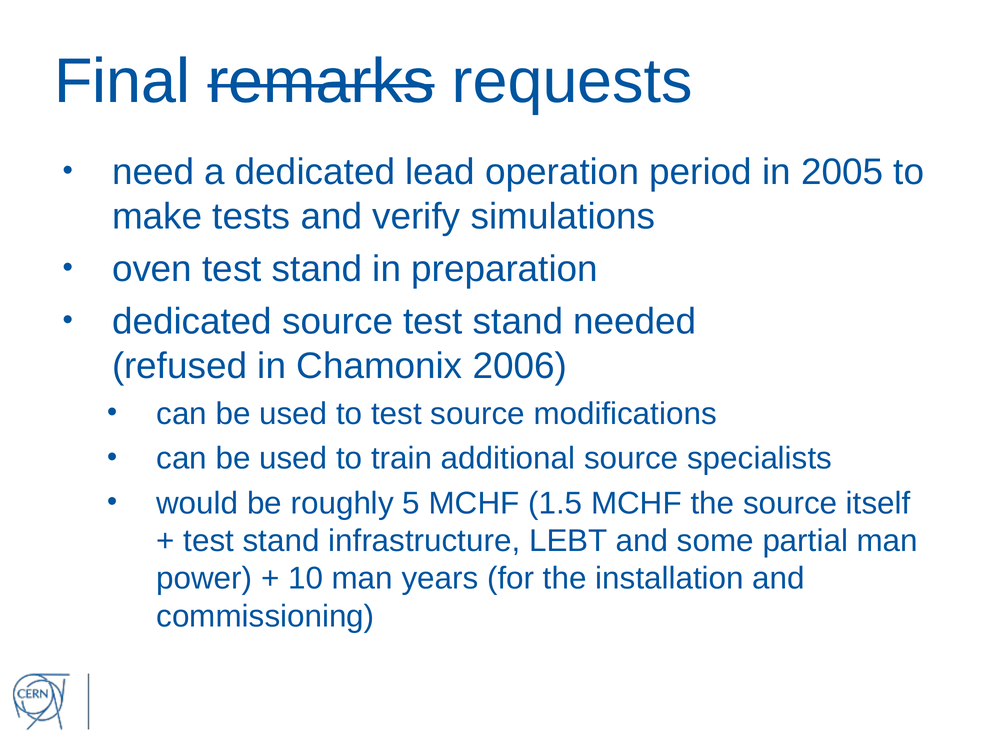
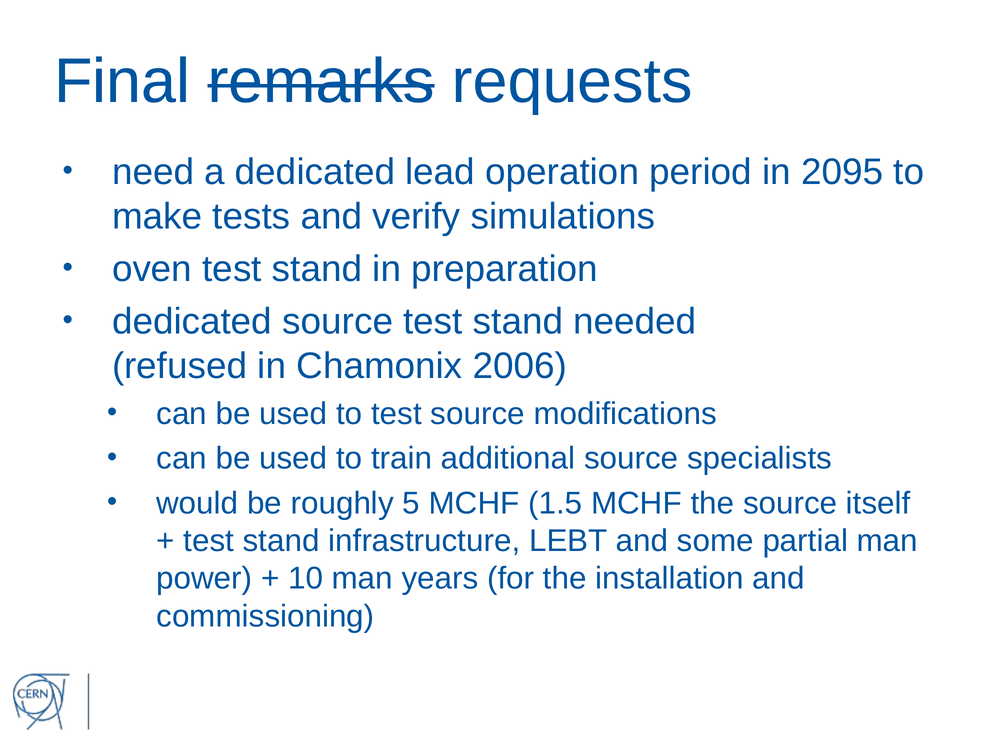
2005: 2005 -> 2095 (842, 172)
